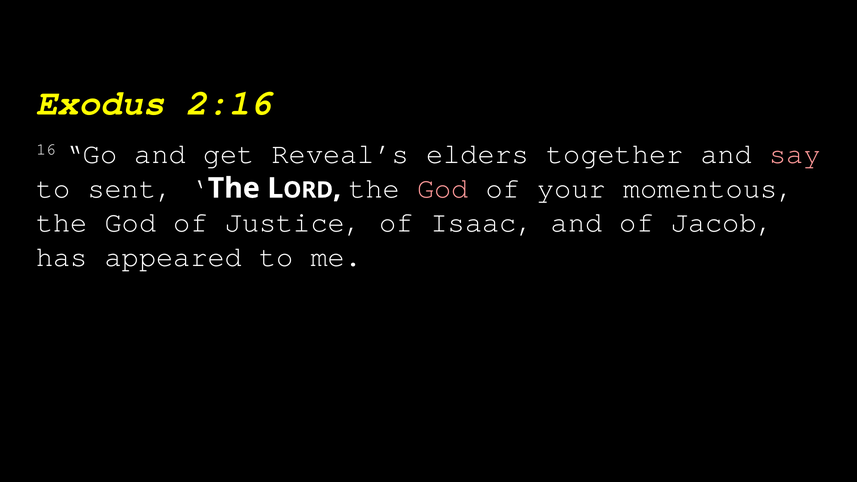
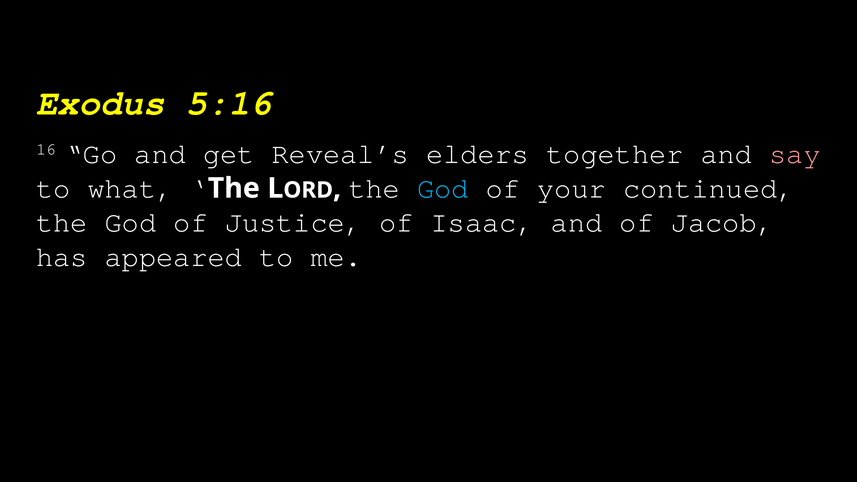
2:16: 2:16 -> 5:16 (229, 103)
sent: sent -> what (130, 188)
God colour: pink -> light blue (443, 188)
momentous: momentous -> continued (709, 188)
